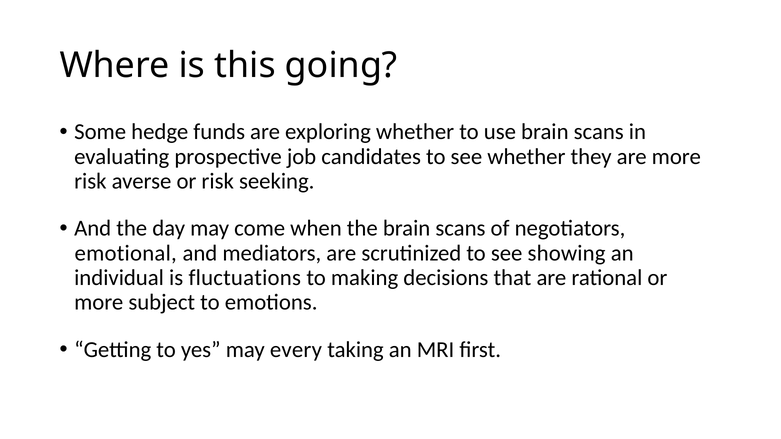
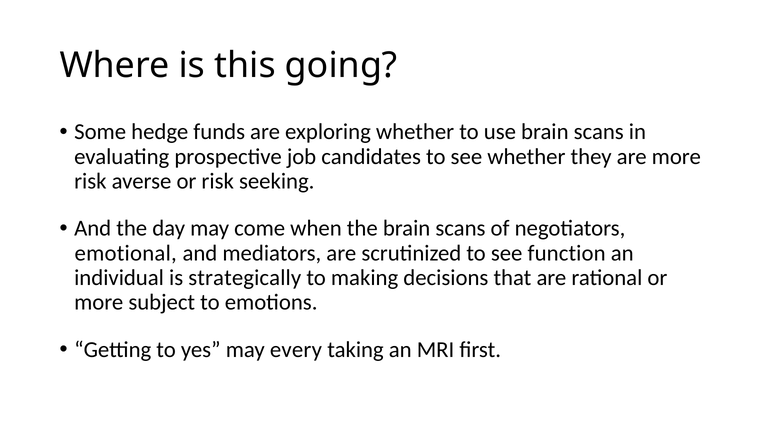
showing: showing -> function (567, 253)
fluctuations: fluctuations -> strategically (245, 278)
